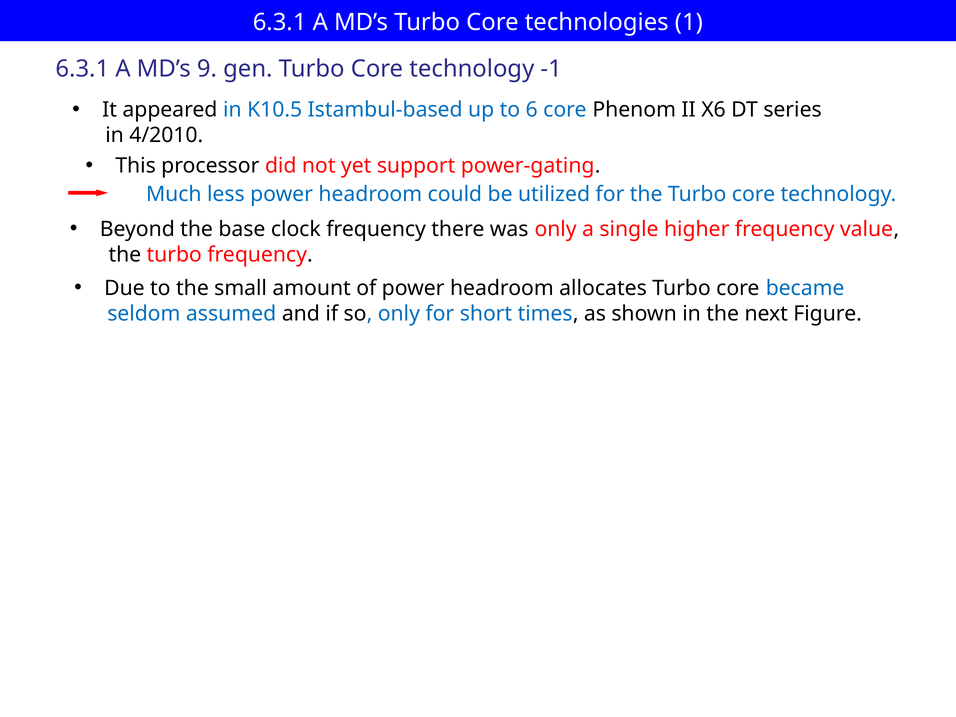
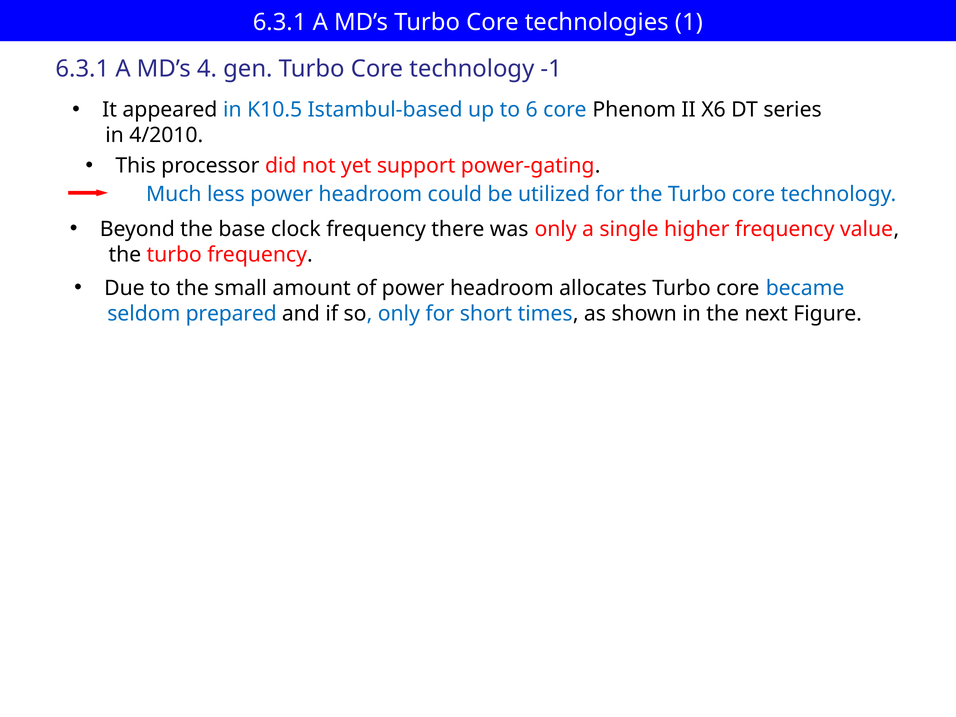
9: 9 -> 4 (207, 69)
assumed: assumed -> prepared (231, 314)
